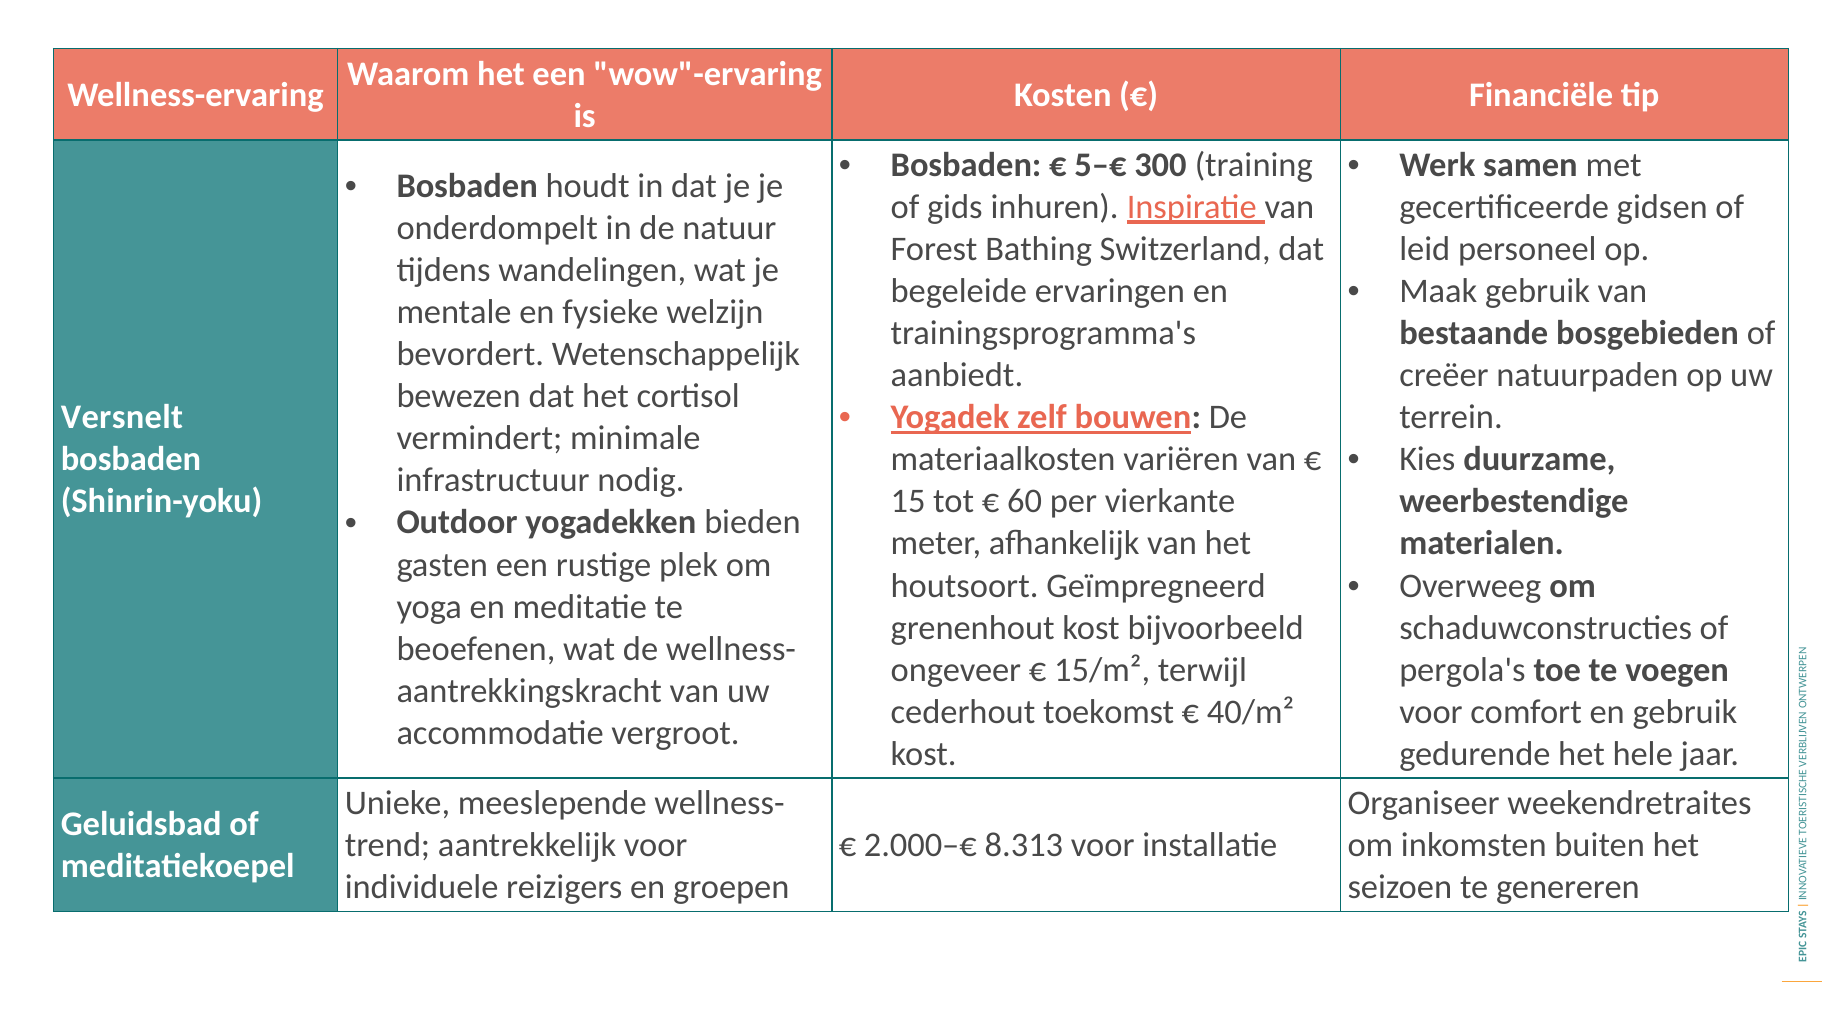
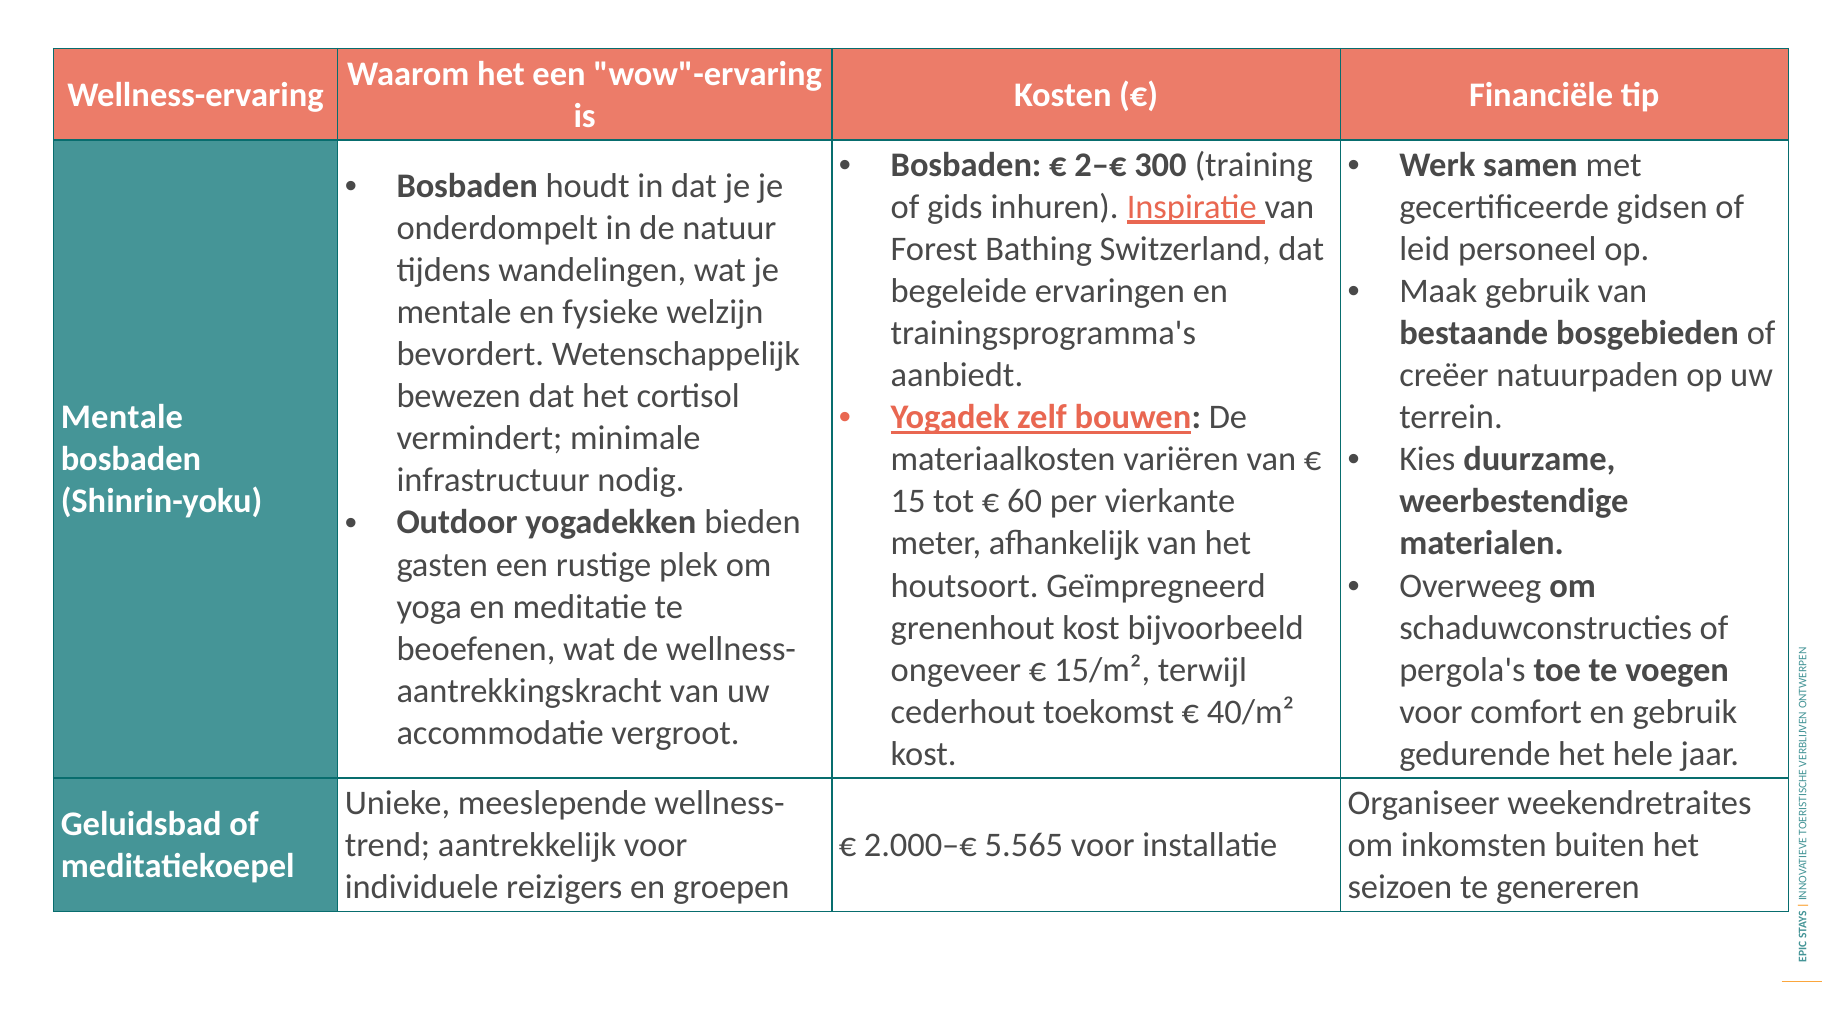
5–€: 5–€ -> 2–€ (1100, 165)
Versnelt: Versnelt -> Mentale (122, 418)
8.313: 8.313 -> 5.565 (1024, 846)
